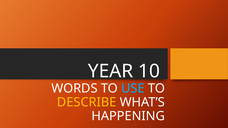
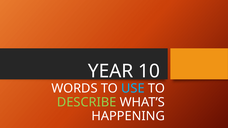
DESCRIBE colour: yellow -> light green (87, 102)
